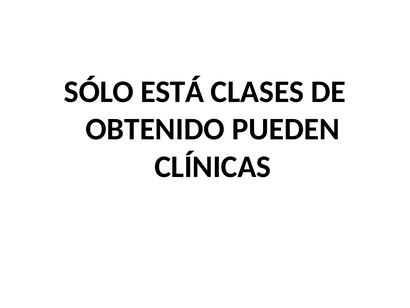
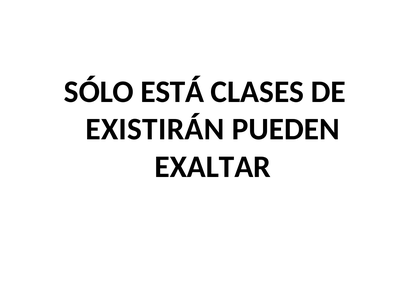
OBTENIDO: OBTENIDO -> EXISTIRÁN (155, 129)
CLÍNICAS: CLÍNICAS -> EXALTAR (213, 167)
